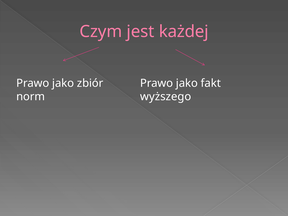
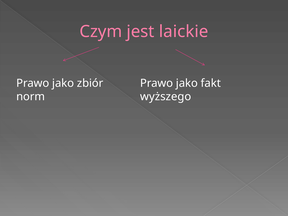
każdej: każdej -> laickie (184, 32)
